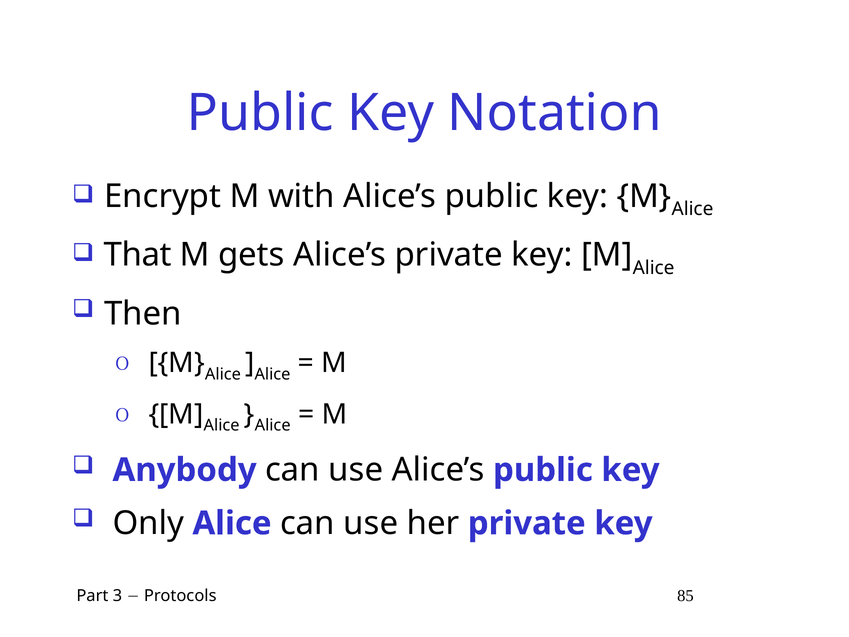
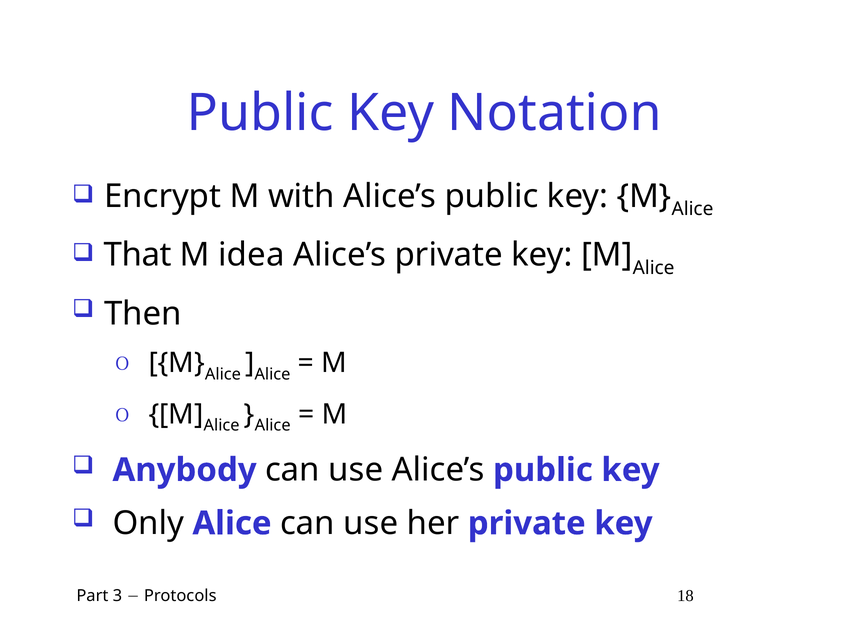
gets: gets -> idea (251, 255)
85: 85 -> 18 (685, 595)
